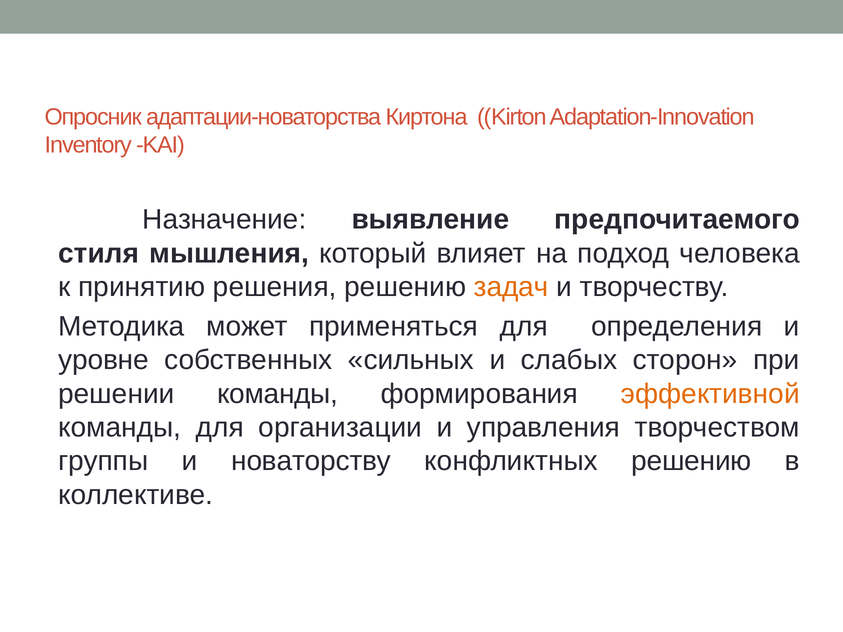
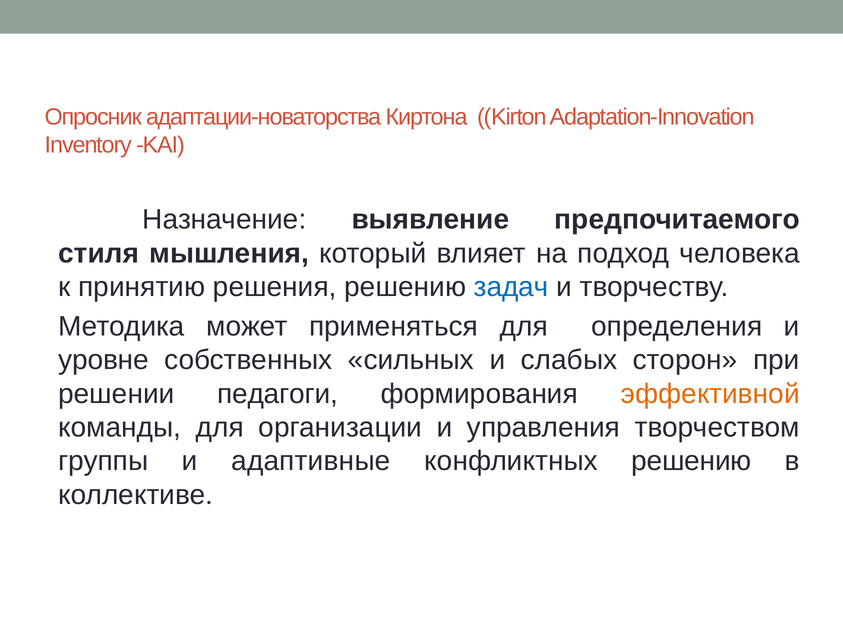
задач colour: orange -> blue (511, 287)
решении команды: команды -> педагоги (278, 394)
новаторству: новаторству -> адаптивные (311, 461)
